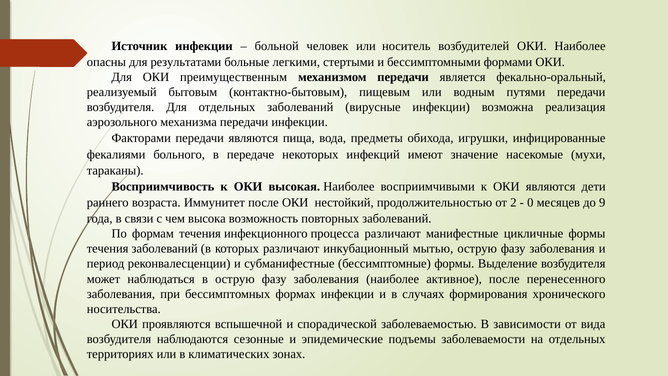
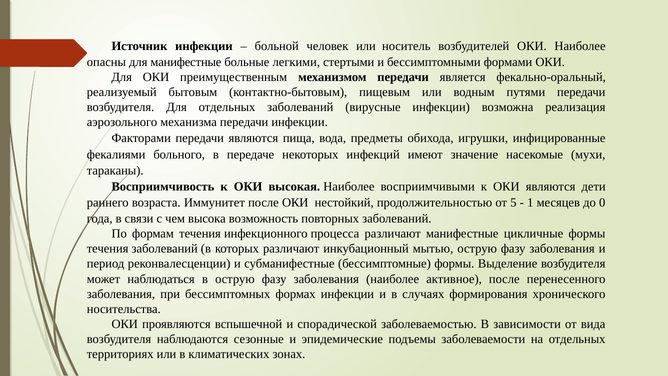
для результатами: результатами -> манифестные (186, 62)
2: 2 -> 5 (513, 202)
0: 0 -> 1 (530, 202)
9: 9 -> 0 (602, 202)
